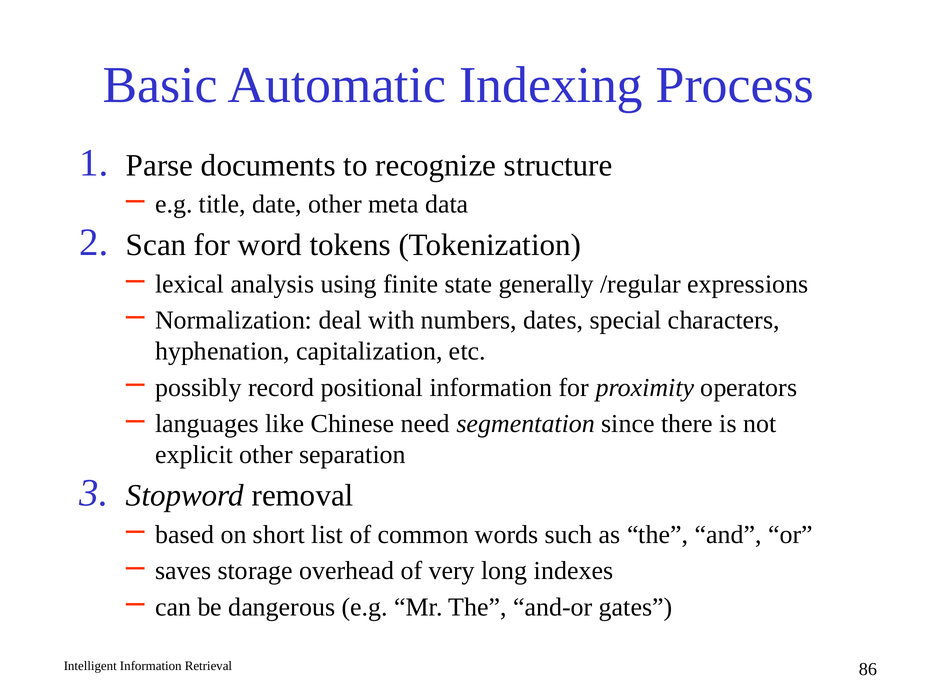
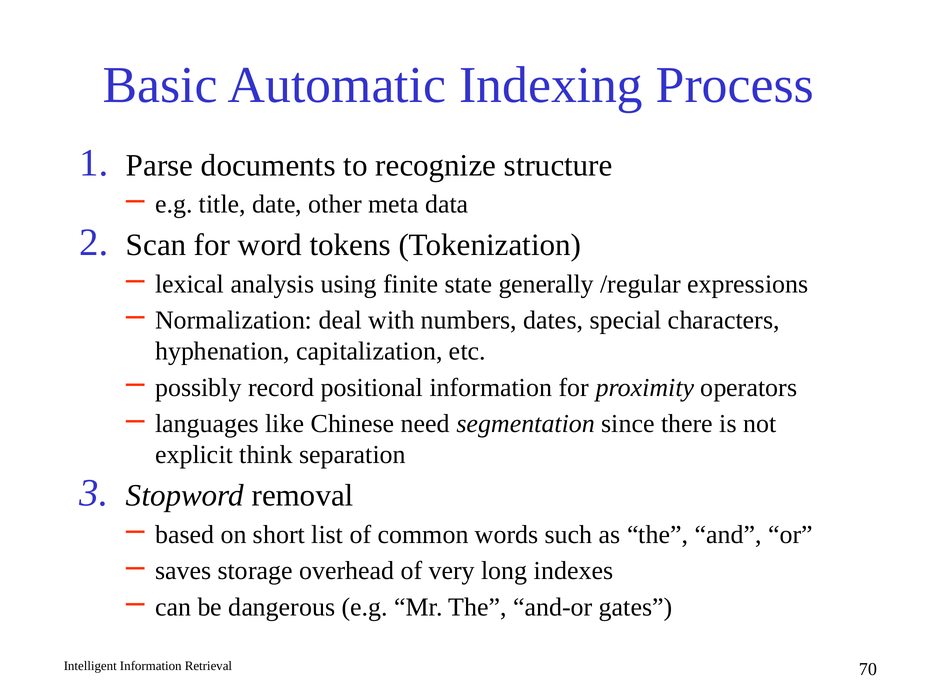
explicit other: other -> think (266, 455)
86: 86 -> 70 (868, 670)
